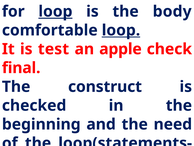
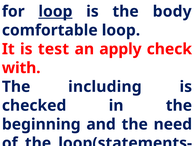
loop underline: present -> none (121, 30)
apple: apple -> apply (120, 49)
final: final -> with (21, 68)
construct: construct -> including (105, 86)
